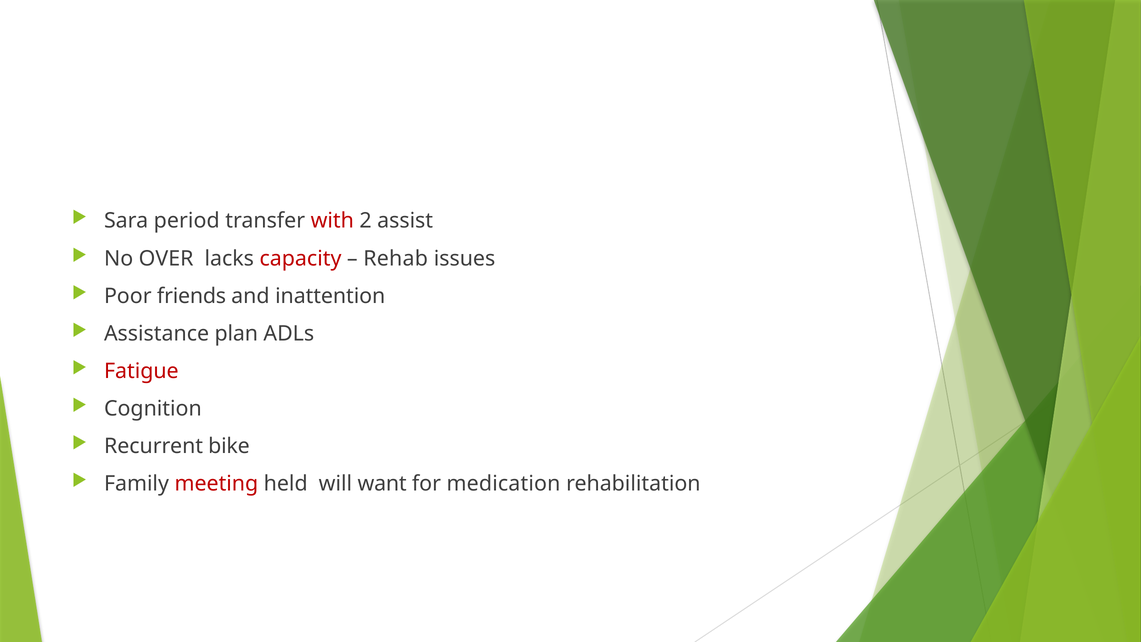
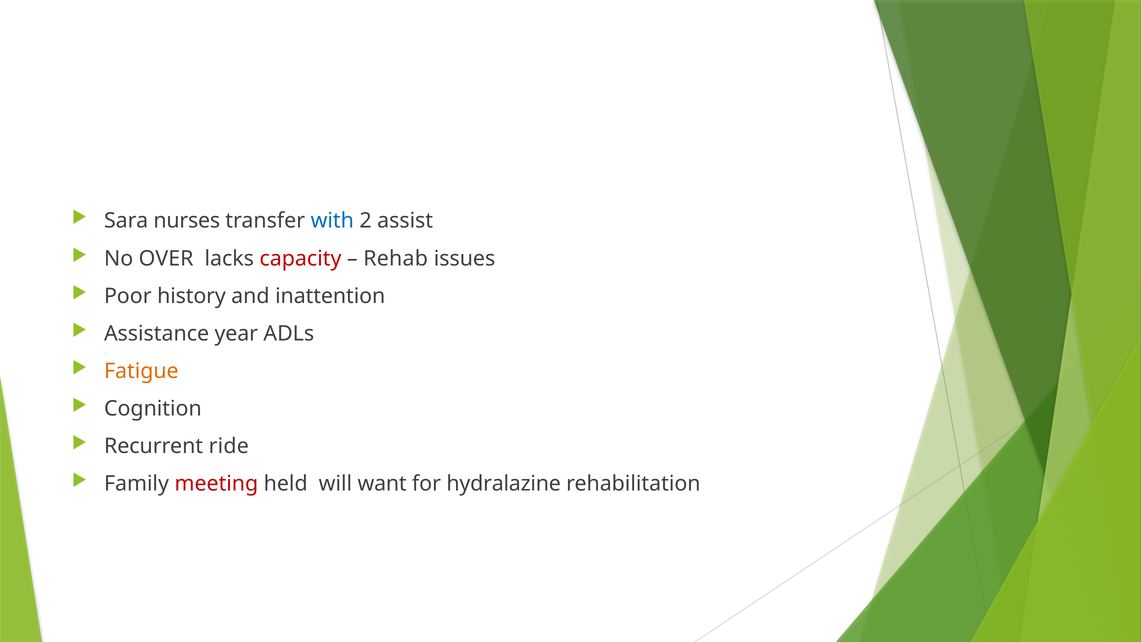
period: period -> nurses (187, 221)
with colour: red -> blue (332, 221)
friends: friends -> history (191, 296)
plan: plan -> year (236, 334)
Fatigue colour: red -> orange (141, 371)
bike: bike -> ride (229, 446)
medication: medication -> hydralazine (504, 484)
